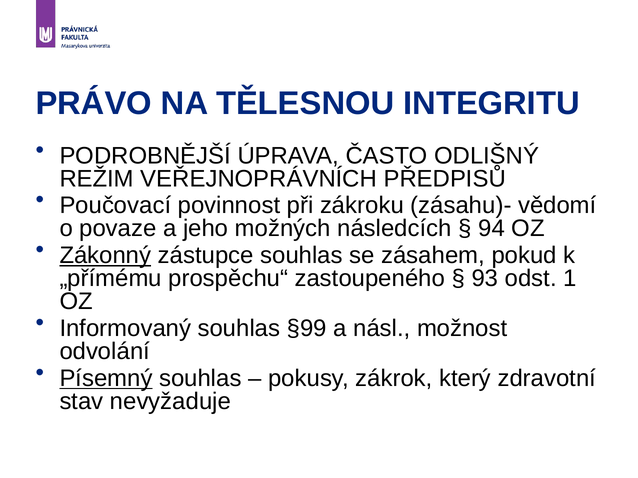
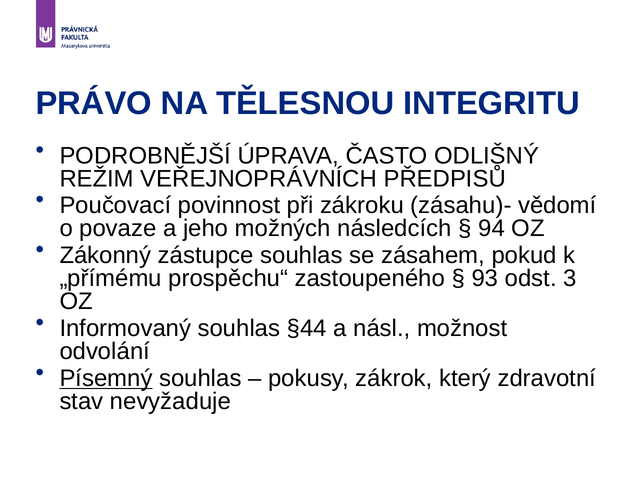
Zákonný underline: present -> none (105, 256)
1: 1 -> 3 (570, 279)
§99: §99 -> §44 (307, 329)
